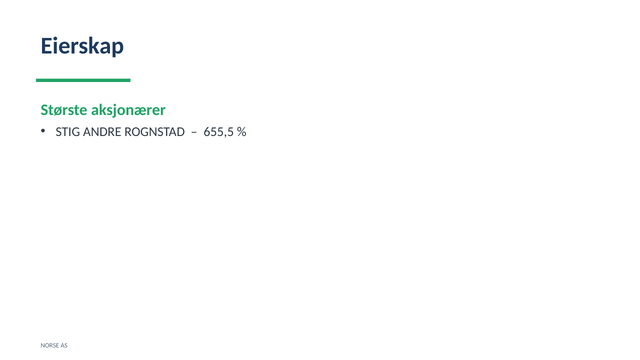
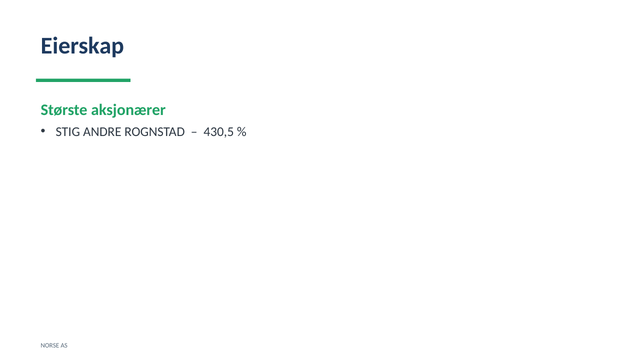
655,5: 655,5 -> 430,5 (219, 132)
